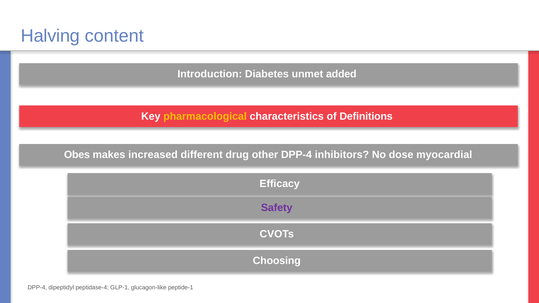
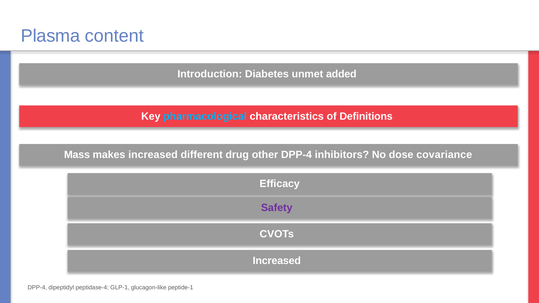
Halving: Halving -> Plasma (50, 36)
pharmacological colour: yellow -> light blue (205, 116)
Obes: Obes -> Mass (77, 155)
myocardial: myocardial -> covariance (444, 155)
Choosing: Choosing -> Increased (277, 261)
